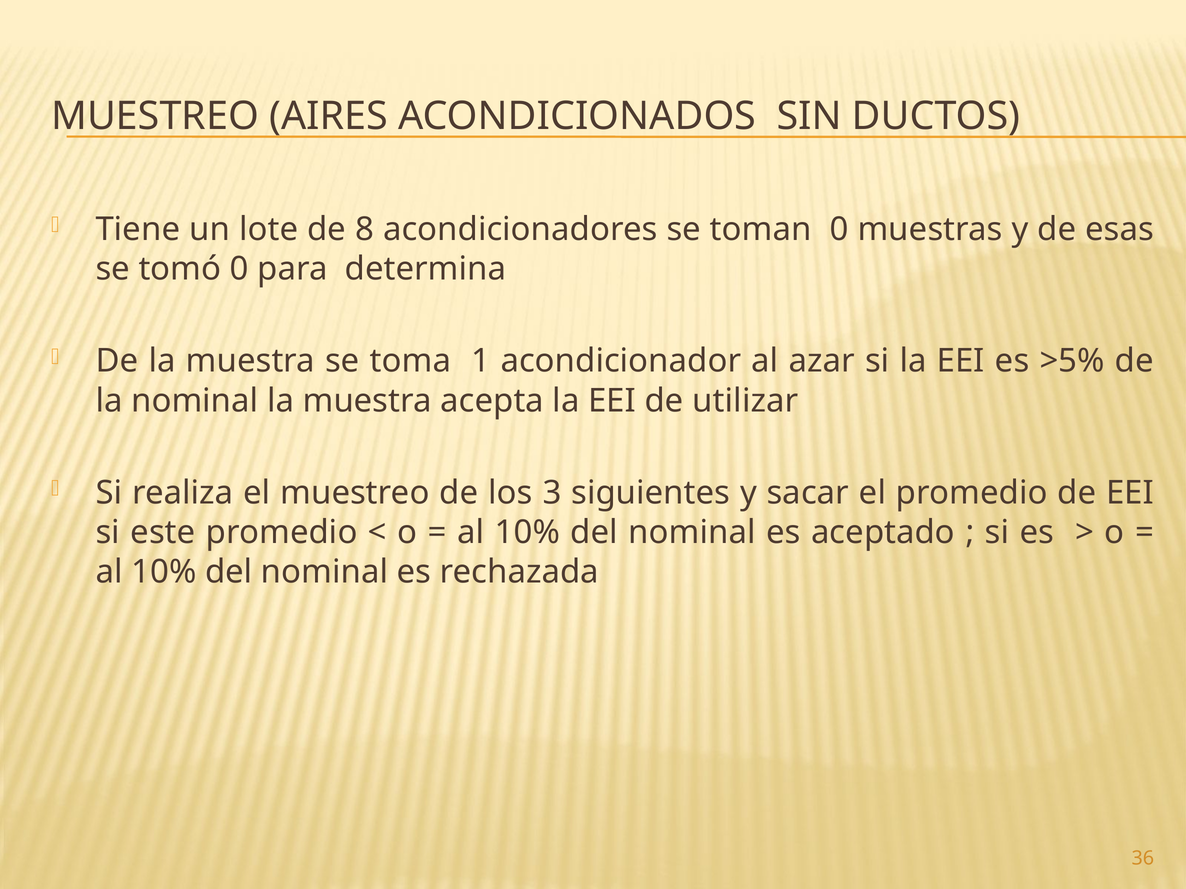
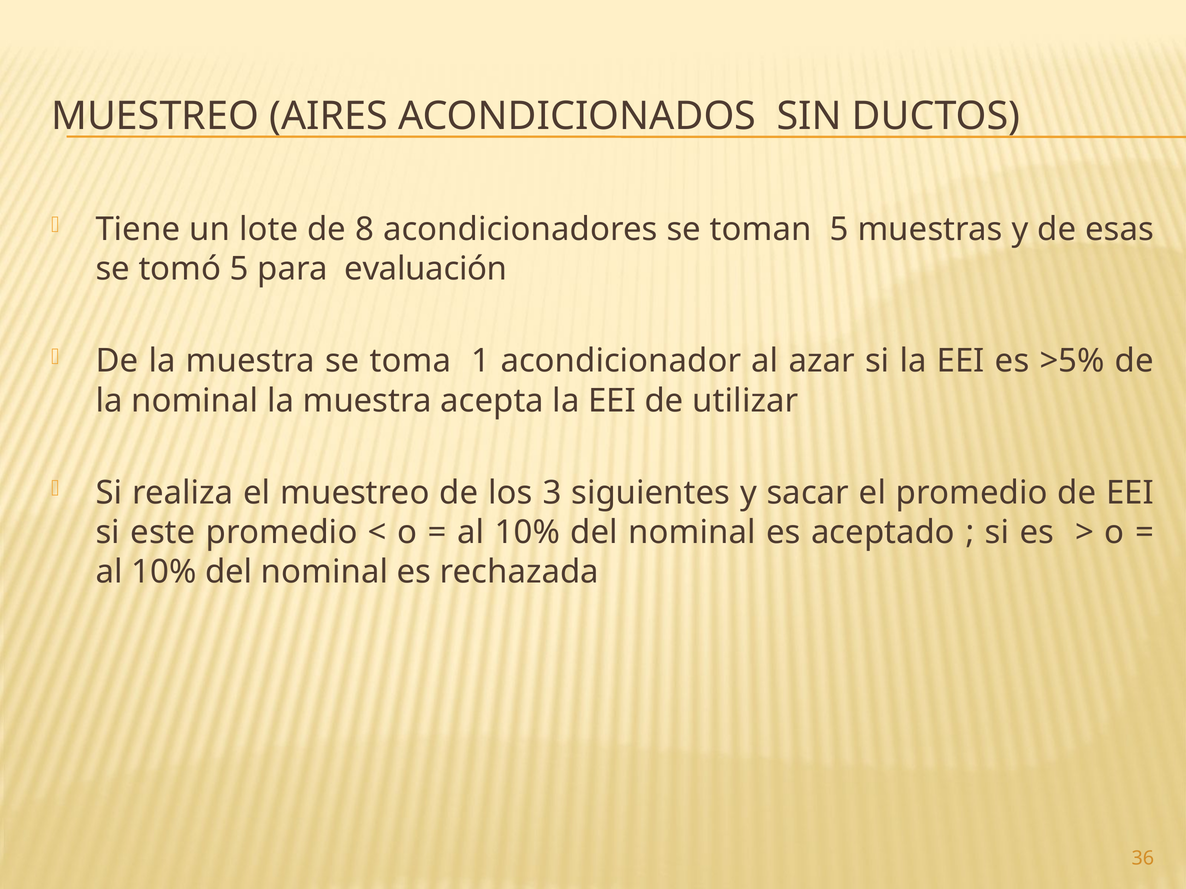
toman 0: 0 -> 5 (839, 229)
tomó 0: 0 -> 5 (239, 269)
determina: determina -> evaluación (426, 269)
